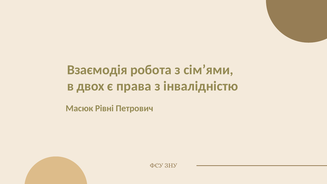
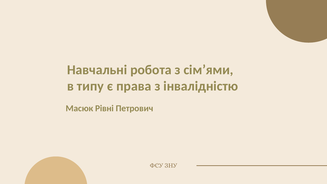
Взаємодія: Взаємодія -> Навчальні (97, 70)
двох: двох -> типу (90, 86)
